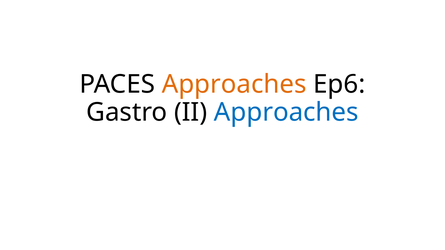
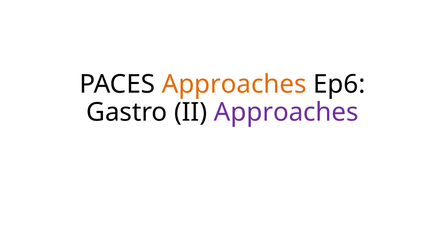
Approaches colour: blue -> purple (286, 113)
